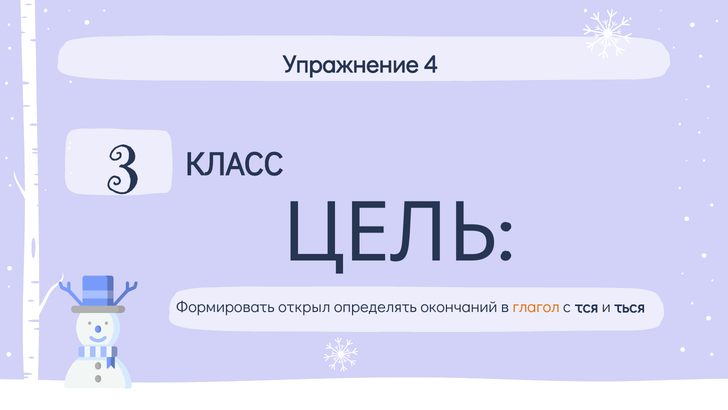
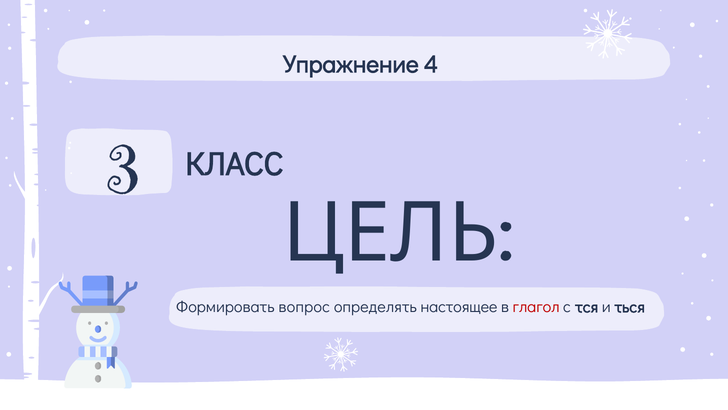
открыл: открыл -> вопрос (304, 307)
окончаний: окончаний -> настоящее (459, 307)
глагол colour: orange -> red (536, 307)
